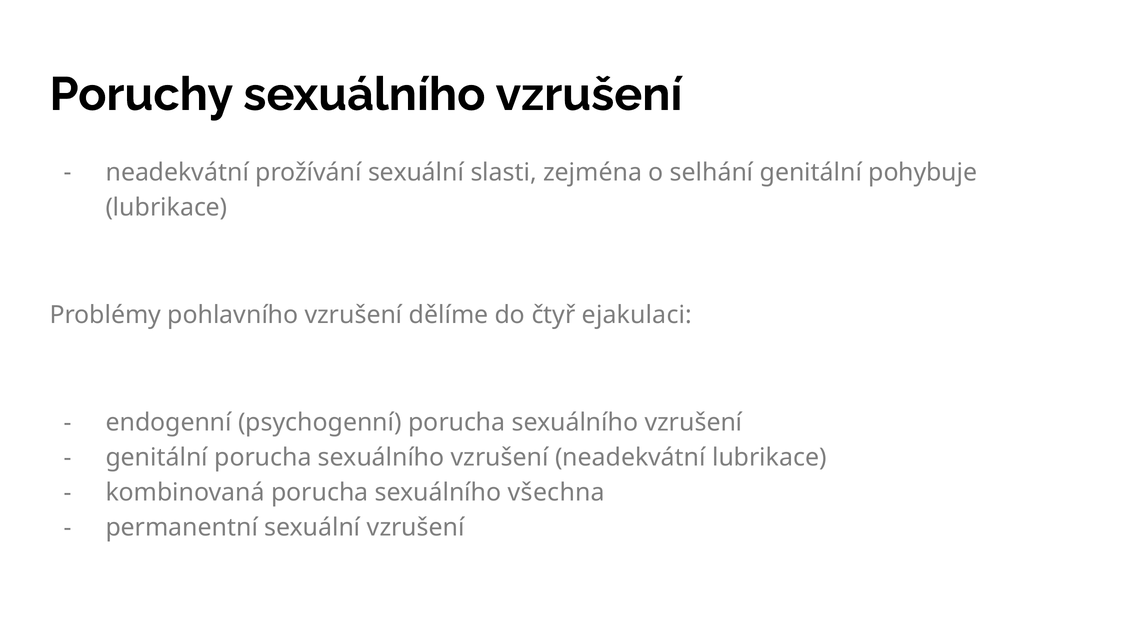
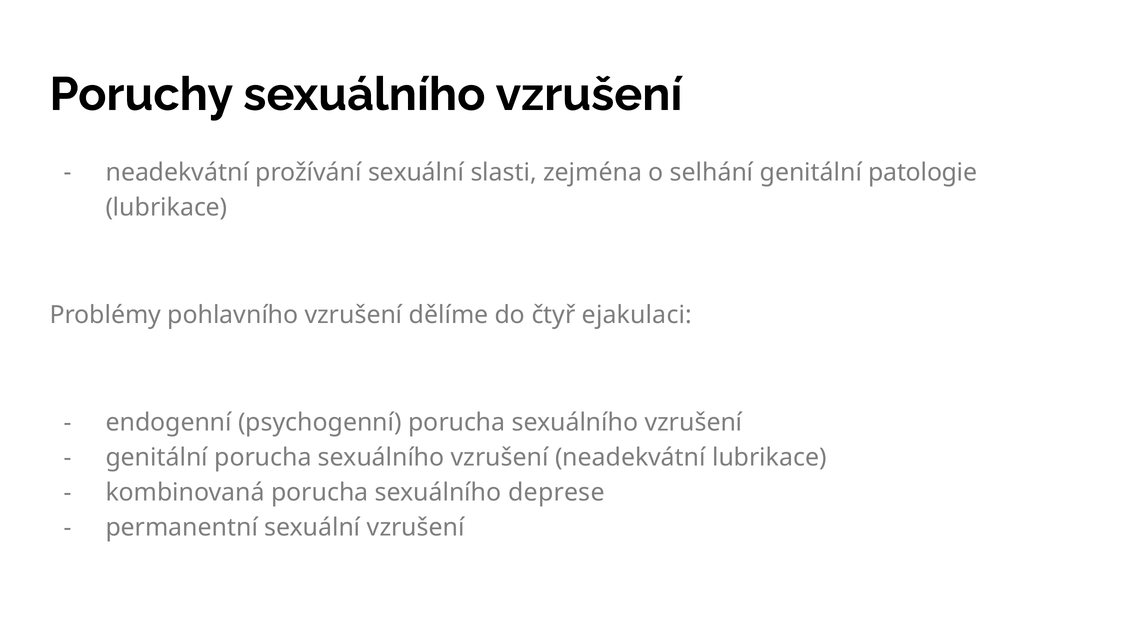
pohybuje: pohybuje -> patologie (923, 172)
všechna: všechna -> deprese (556, 492)
